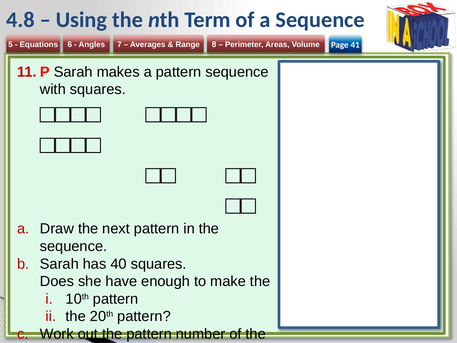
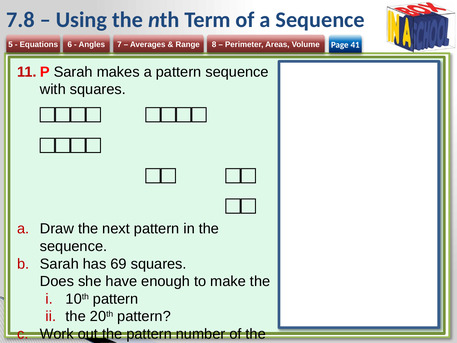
4.8: 4.8 -> 7.8 (20, 20)
40: 40 -> 69 (119, 264)
